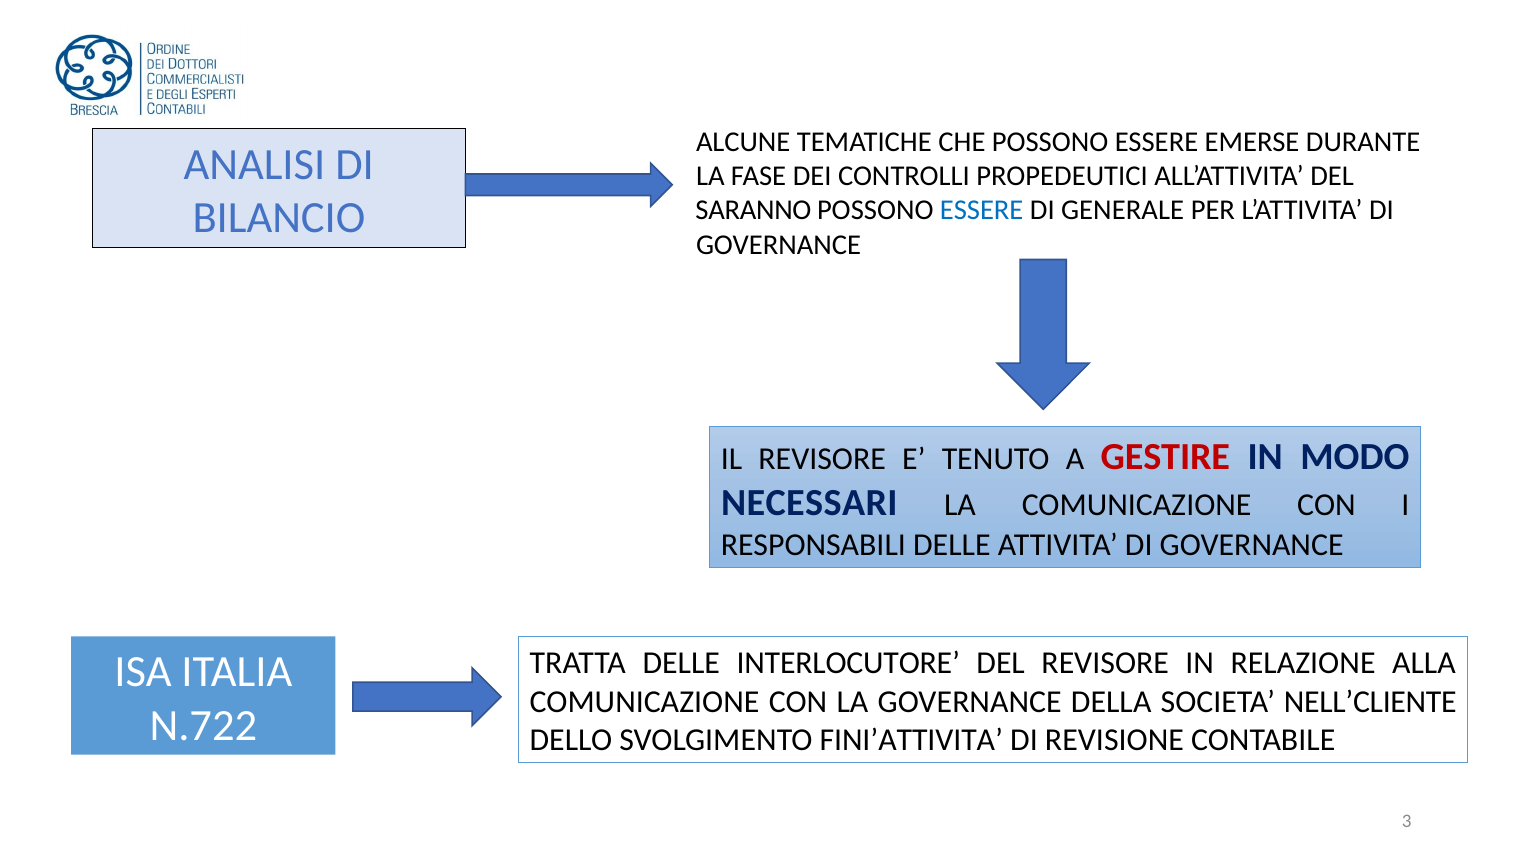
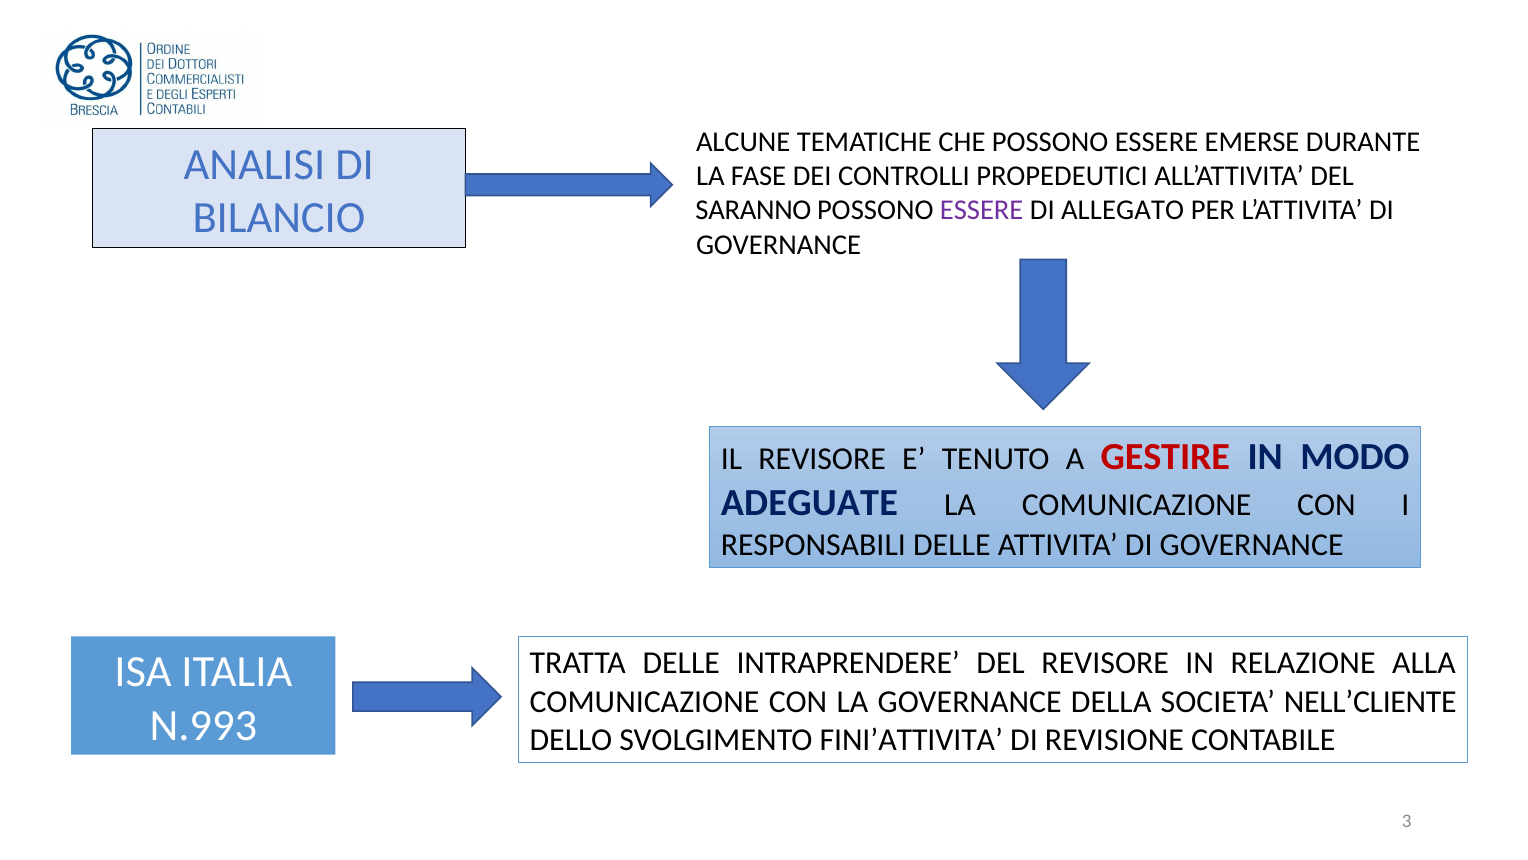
ESSERE colour: blue -> purple (982, 210)
GENERALE: GENERALE -> ALLEGATO (1123, 210)
NECESSARI: NECESSARI -> ADEGUATE (809, 503)
INTERLOCUTORE: INTERLOCUTORE -> INTRAPRENDERE (848, 663)
N.722: N.722 -> N.993 (203, 725)
